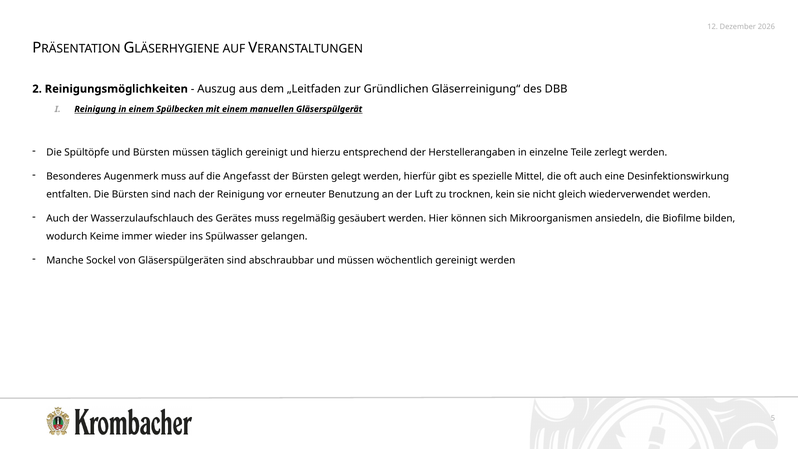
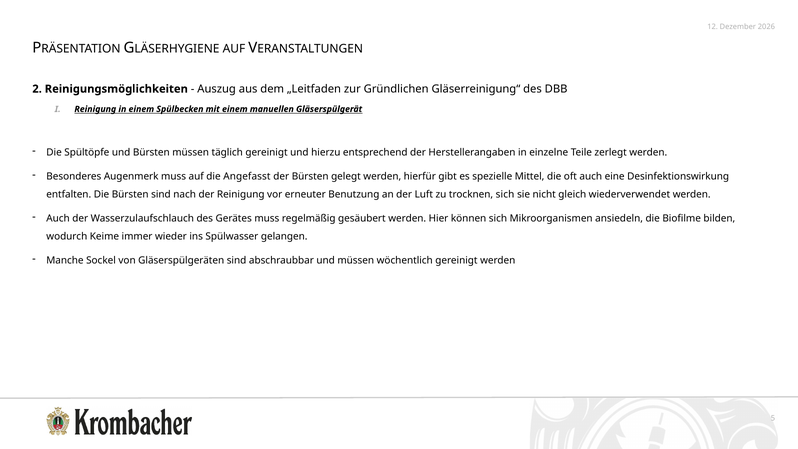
trocknen kein: kein -> sich (505, 194)
